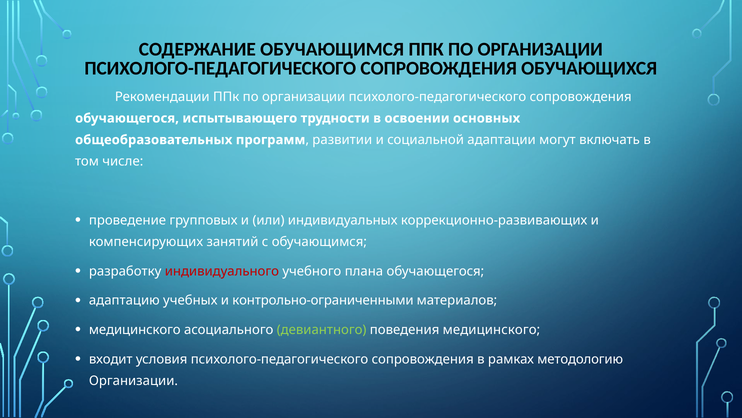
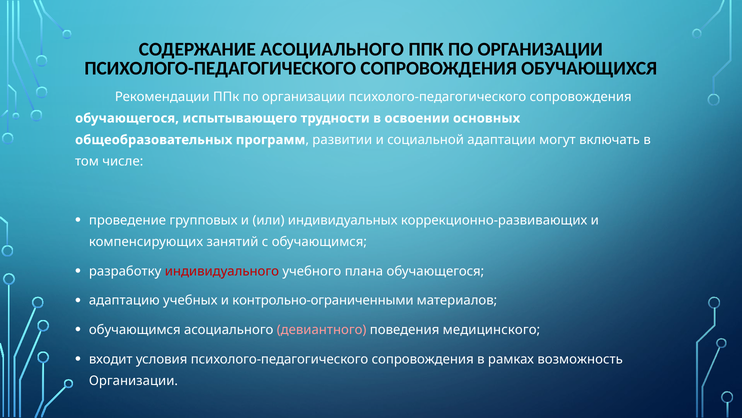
СОДЕРЖАНИЕ ОБУЧАЮЩИМСЯ: ОБУЧАЮЩИМСЯ -> АСОЦИАЛЬНОГО (332, 49)
медицинского: медицинского -> обучающимся (135, 329)
девиантного colour: light green -> pink (322, 329)
методологию: методологию -> возможность (580, 359)
